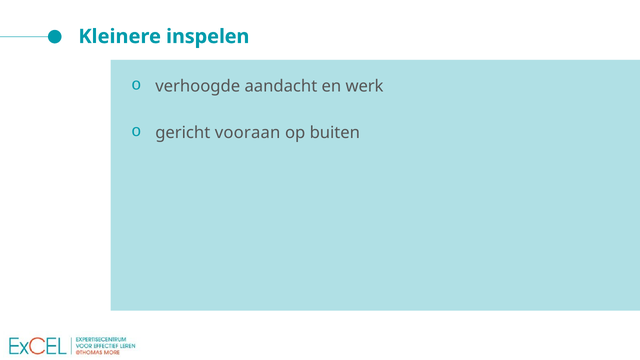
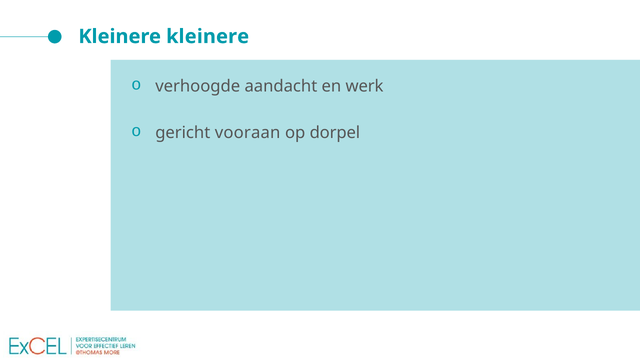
Kleinere inspelen: inspelen -> kleinere (208, 37)
buiten: buiten -> dorpel (335, 133)
